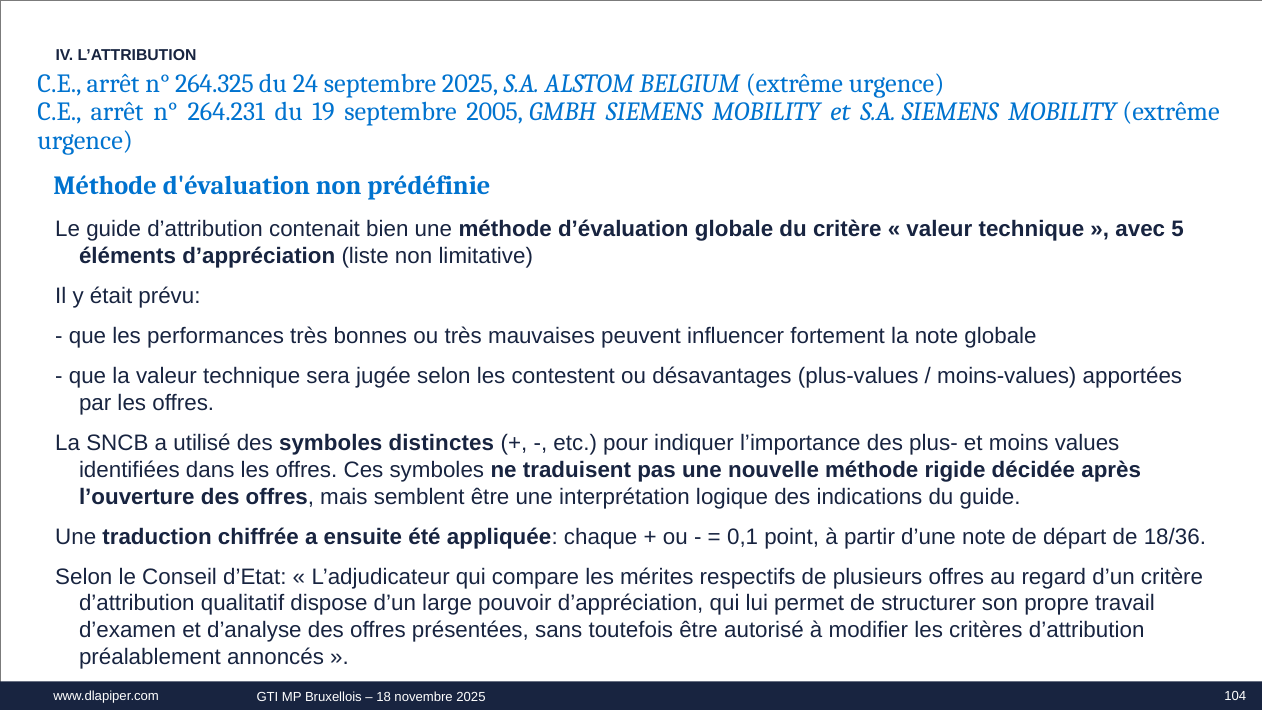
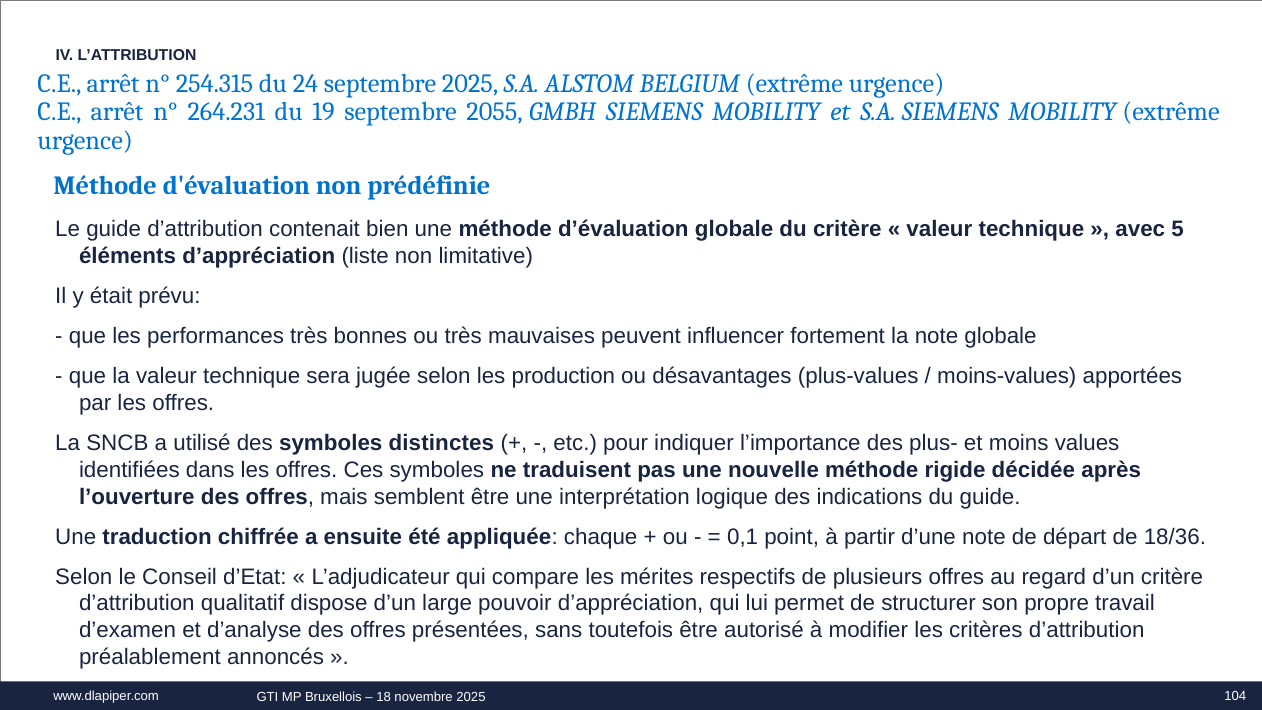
264.325: 264.325 -> 254.315 (214, 84)
2005: 2005 -> 2055 (495, 112)
contestent: contestent -> production (563, 376)
